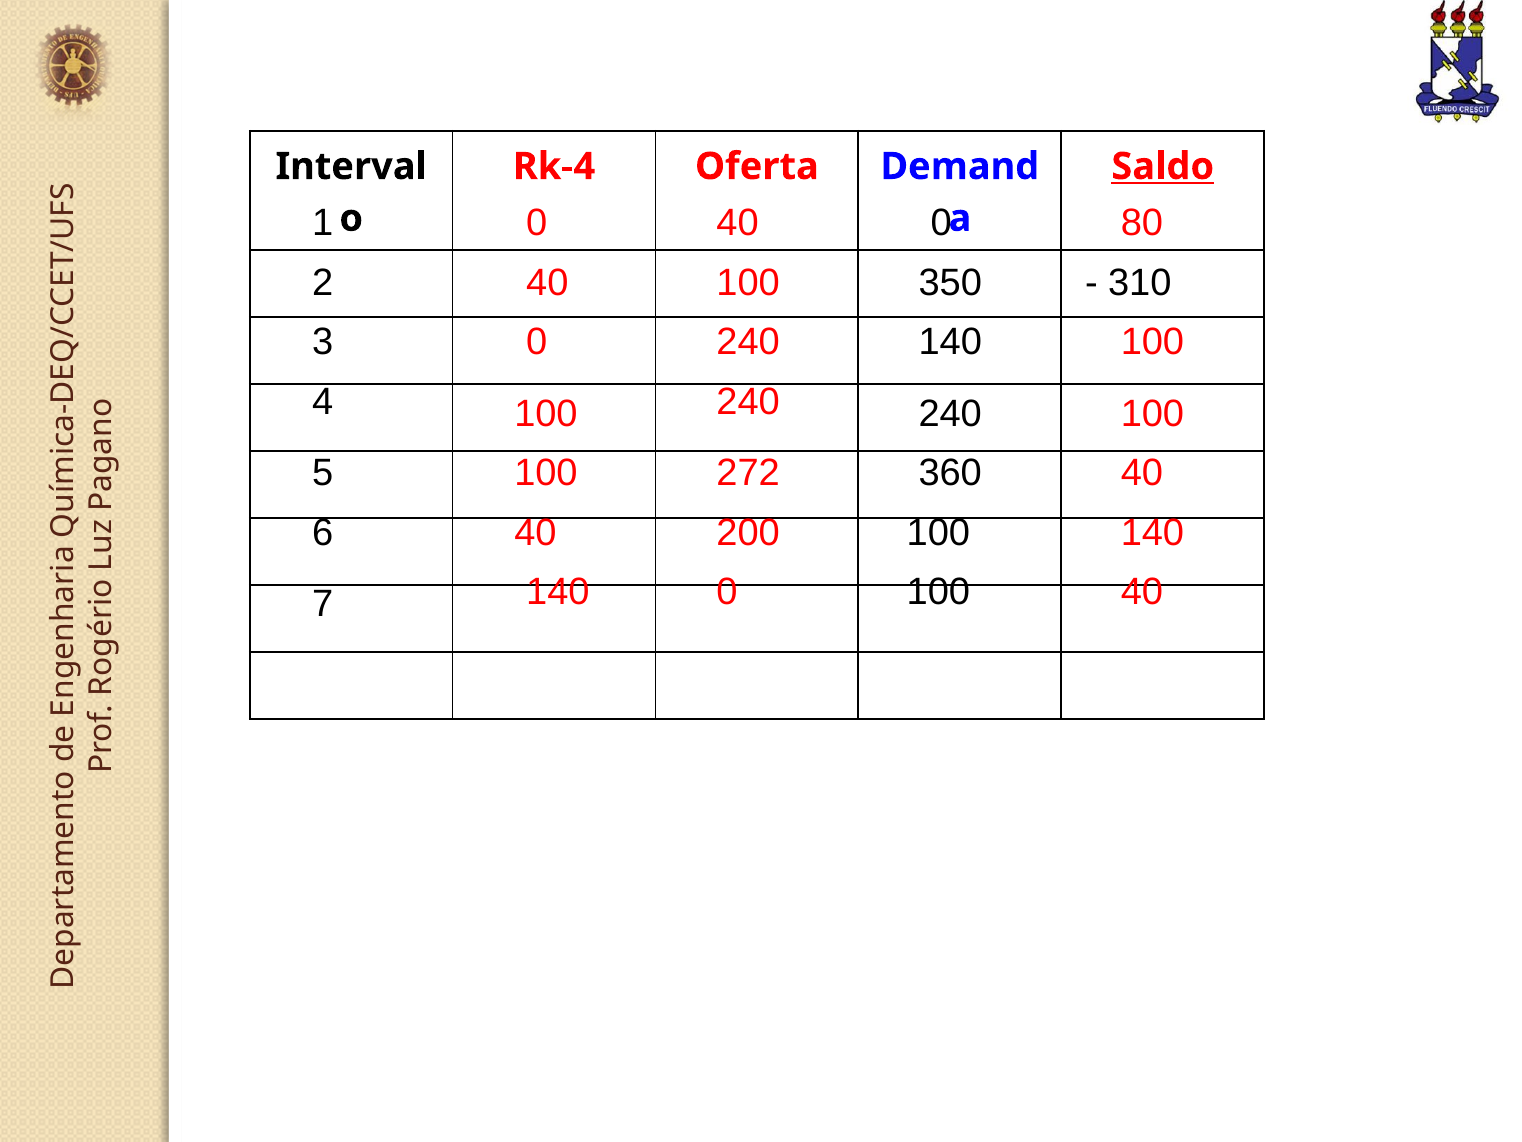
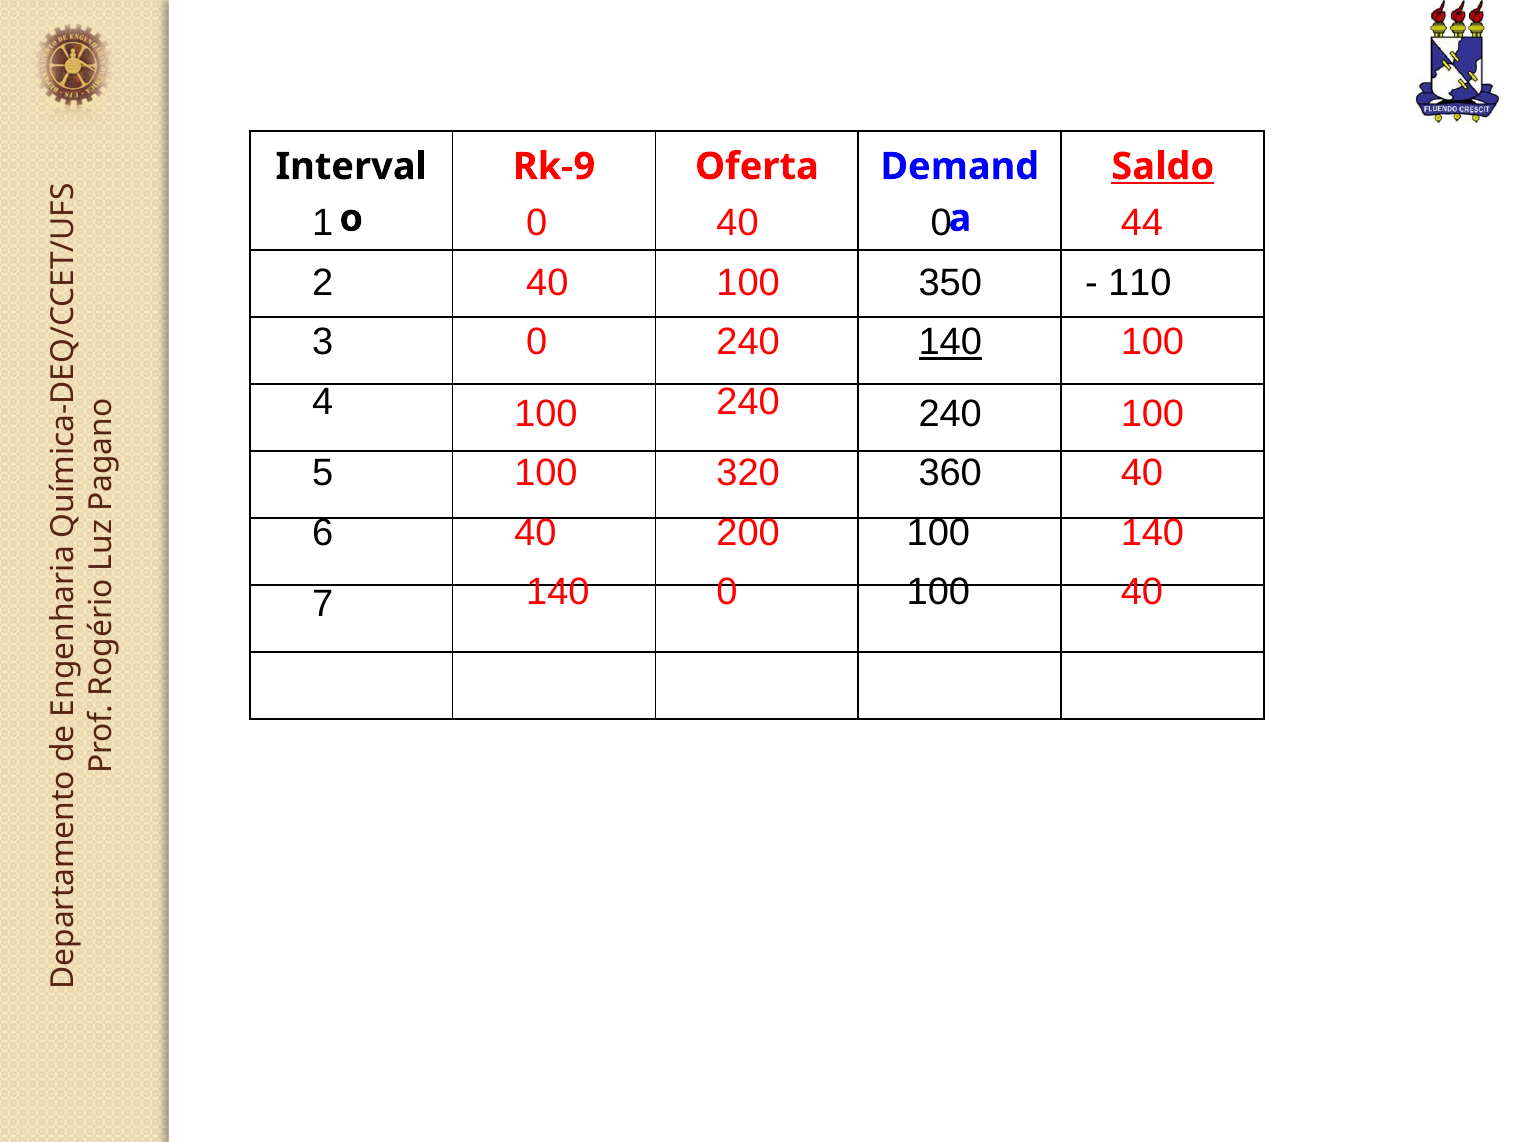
Rk-4: Rk-4 -> Rk-9 (554, 166)
80: 80 -> 44 (1142, 223)
310: 310 -> 110 (1140, 283)
140 underline: none -> present (950, 342)
272: 272 -> 320 (748, 473)
